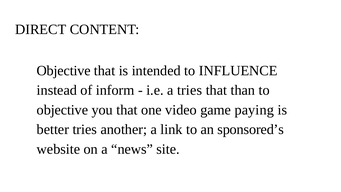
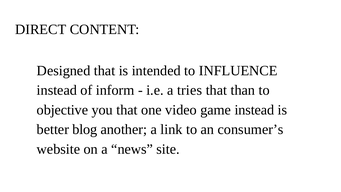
Objective: Objective -> Designed (64, 71)
game paying: paying -> instead (254, 110)
better tries: tries -> blog (85, 129)
sponsored’s: sponsored’s -> consumer’s (251, 129)
